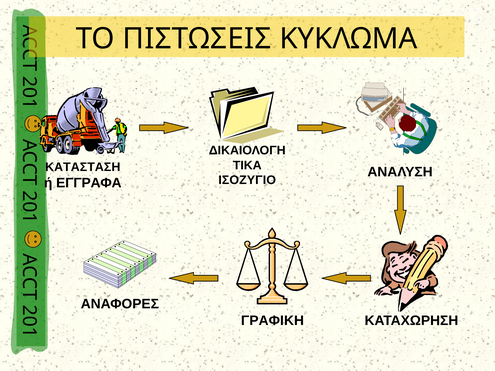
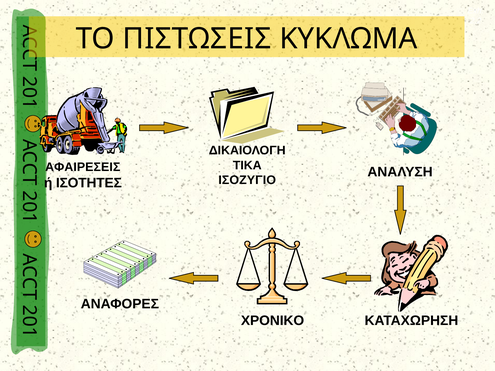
ΚΑΤΑΣΤΑΣΗ: ΚΑΤΑΣΤΑΣΗ -> ΑΦΑΙΡΕΣΕΙΣ (83, 167)
ΕΓΓΡΑΦΑ: ΕΓΓΡΑΦΑ -> ΙΣΟΤΗΤΕΣ (89, 183)
ΓΡΑΦΙΚΗ: ΓΡΑΦΙΚΗ -> ΧΡΟΝΙΚΟ (273, 321)
